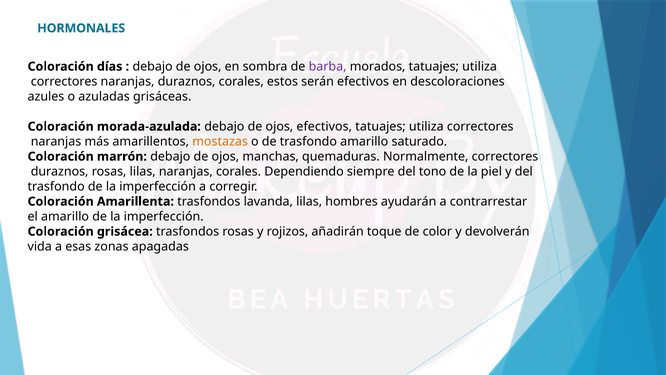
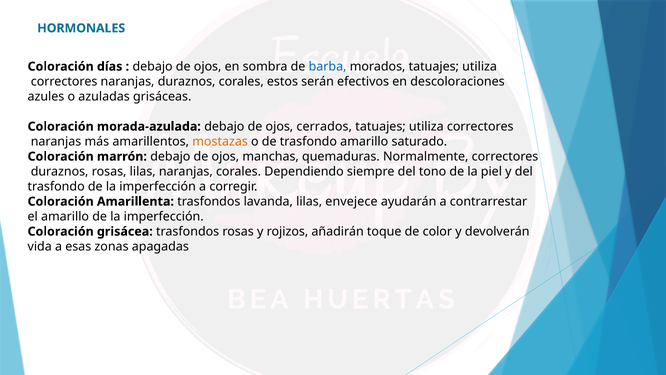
barba colour: purple -> blue (328, 66)
ojos efectivos: efectivos -> cerrados (324, 126)
hombres: hombres -> envejece (351, 201)
